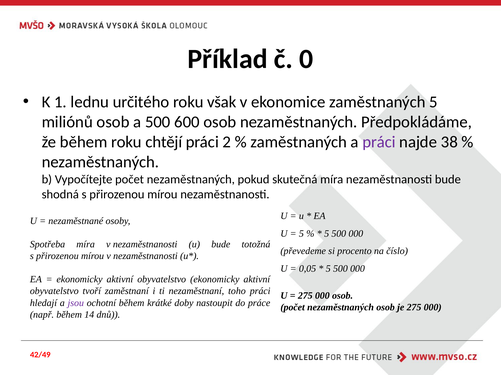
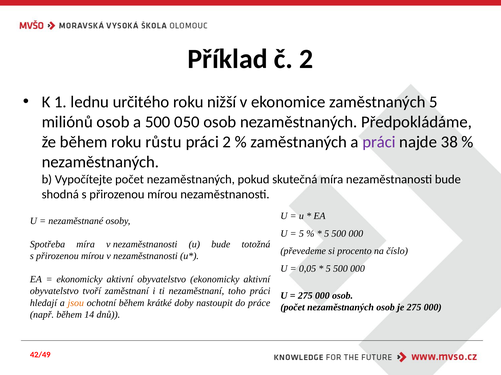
č 0: 0 -> 2 (306, 59)
však: však -> nižší (222, 102)
600: 600 -> 050 (187, 122)
chtějí: chtějí -> růstu (164, 142)
jsou colour: purple -> orange (76, 303)
